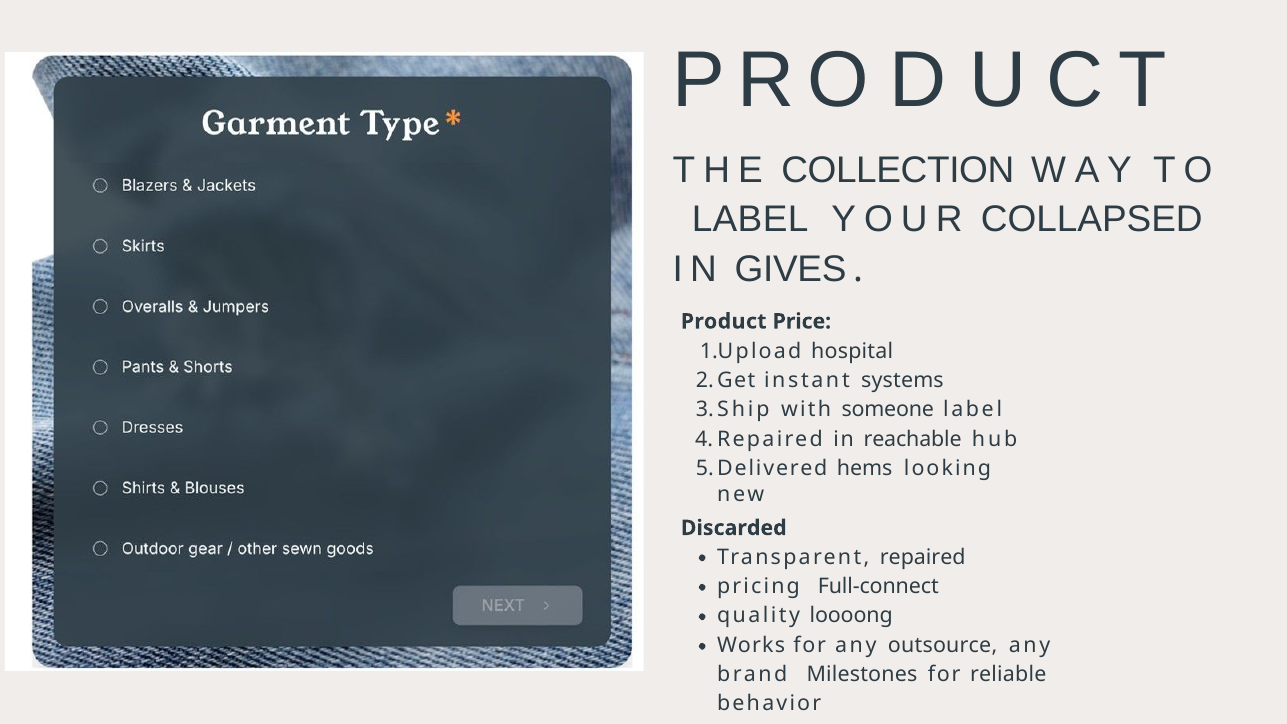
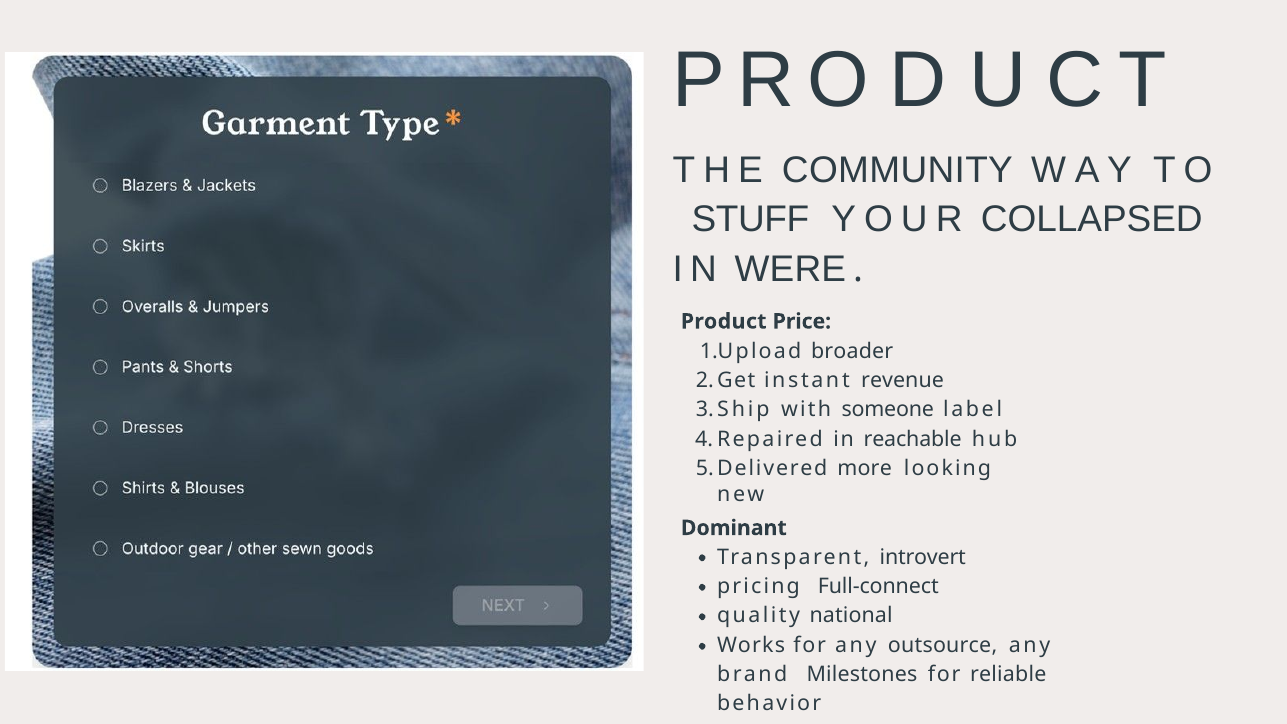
COLLECTION: COLLECTION -> COMMUNITY (897, 170)
LABEL: LABEL -> STUFF (750, 219)
GIVES: GIVES -> WERE (790, 270)
hospital: hospital -> broader (852, 351)
systems: systems -> revenue (903, 380)
hems: hems -> more (865, 469)
Discarded: Discarded -> Dominant (734, 528)
repaired: repaired -> introvert (923, 557)
loooong: loooong -> national (851, 616)
